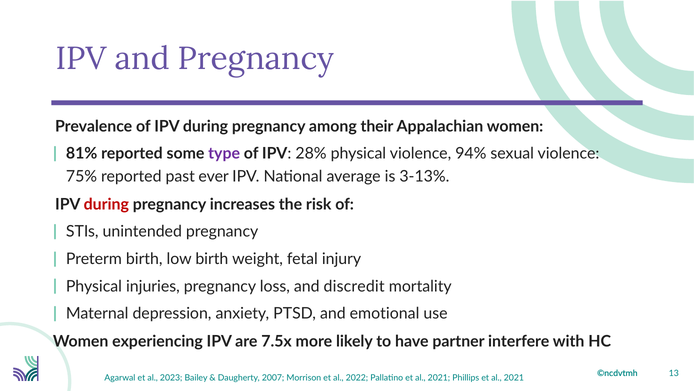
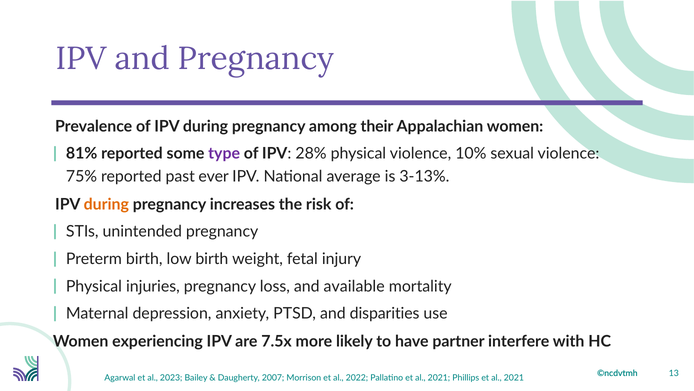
94%: 94% -> 10% (471, 153)
during colour: red -> orange (106, 204)
discredit: discredit -> available (354, 286)
emotional: emotional -> disparities (385, 313)
